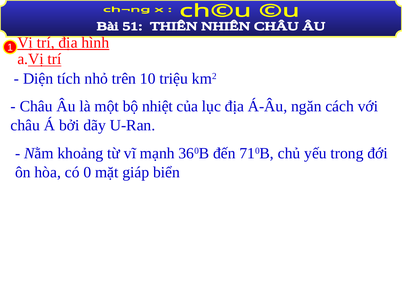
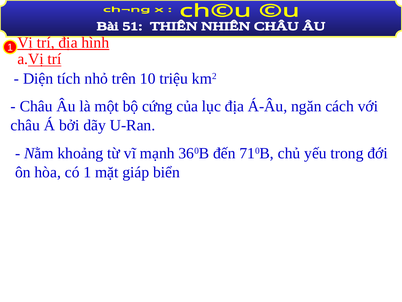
nhiệt: nhiệt -> cứng (157, 106)
có 0: 0 -> 1 (87, 172)
